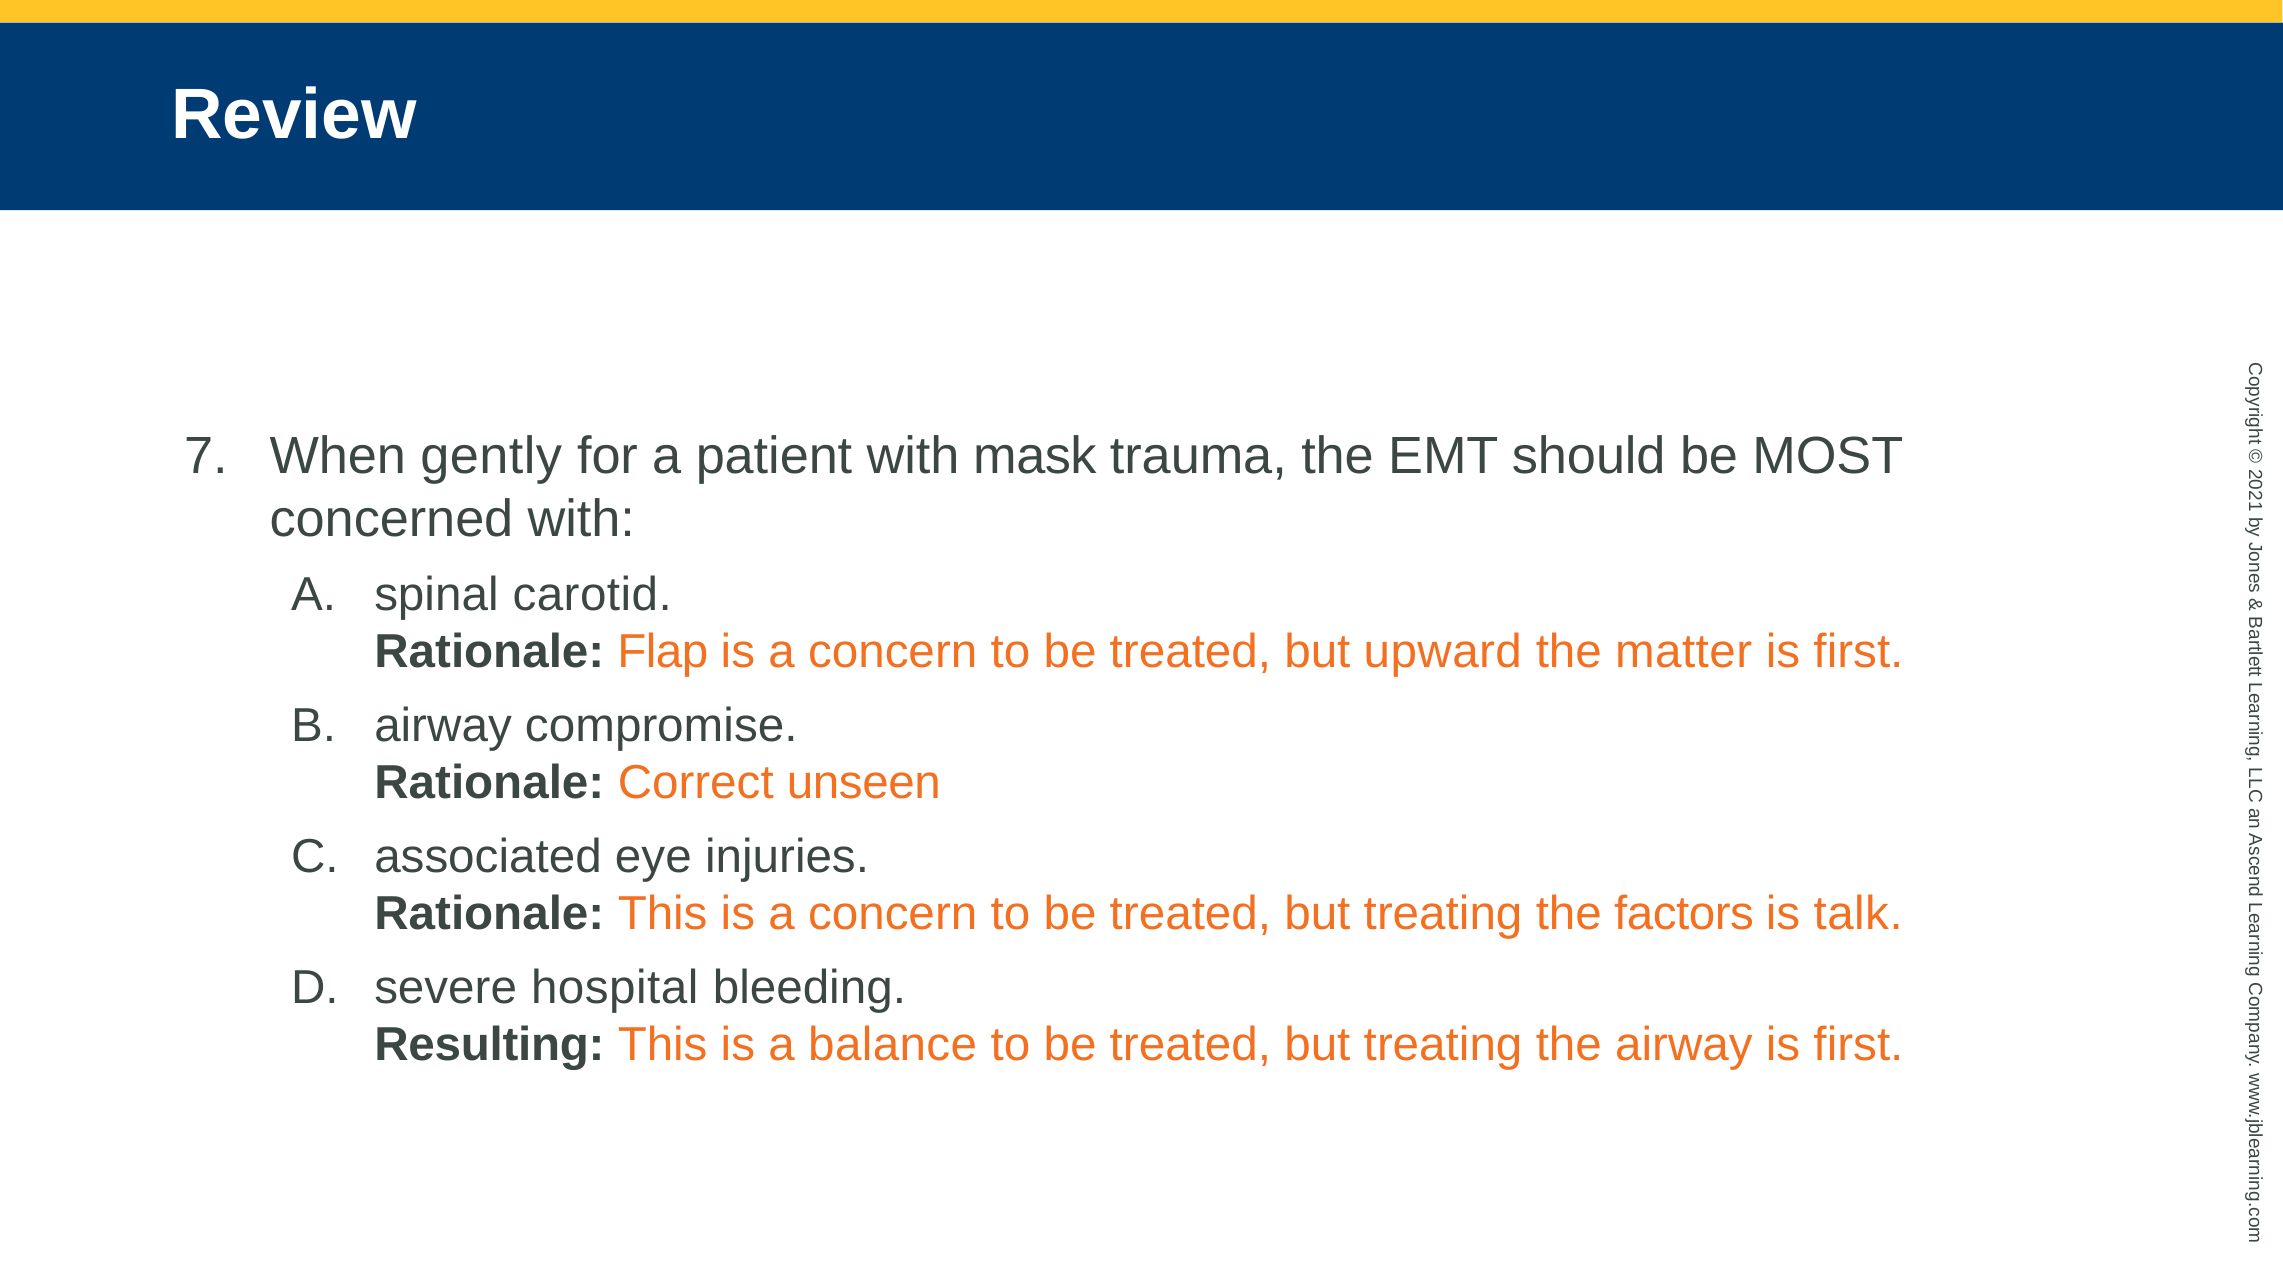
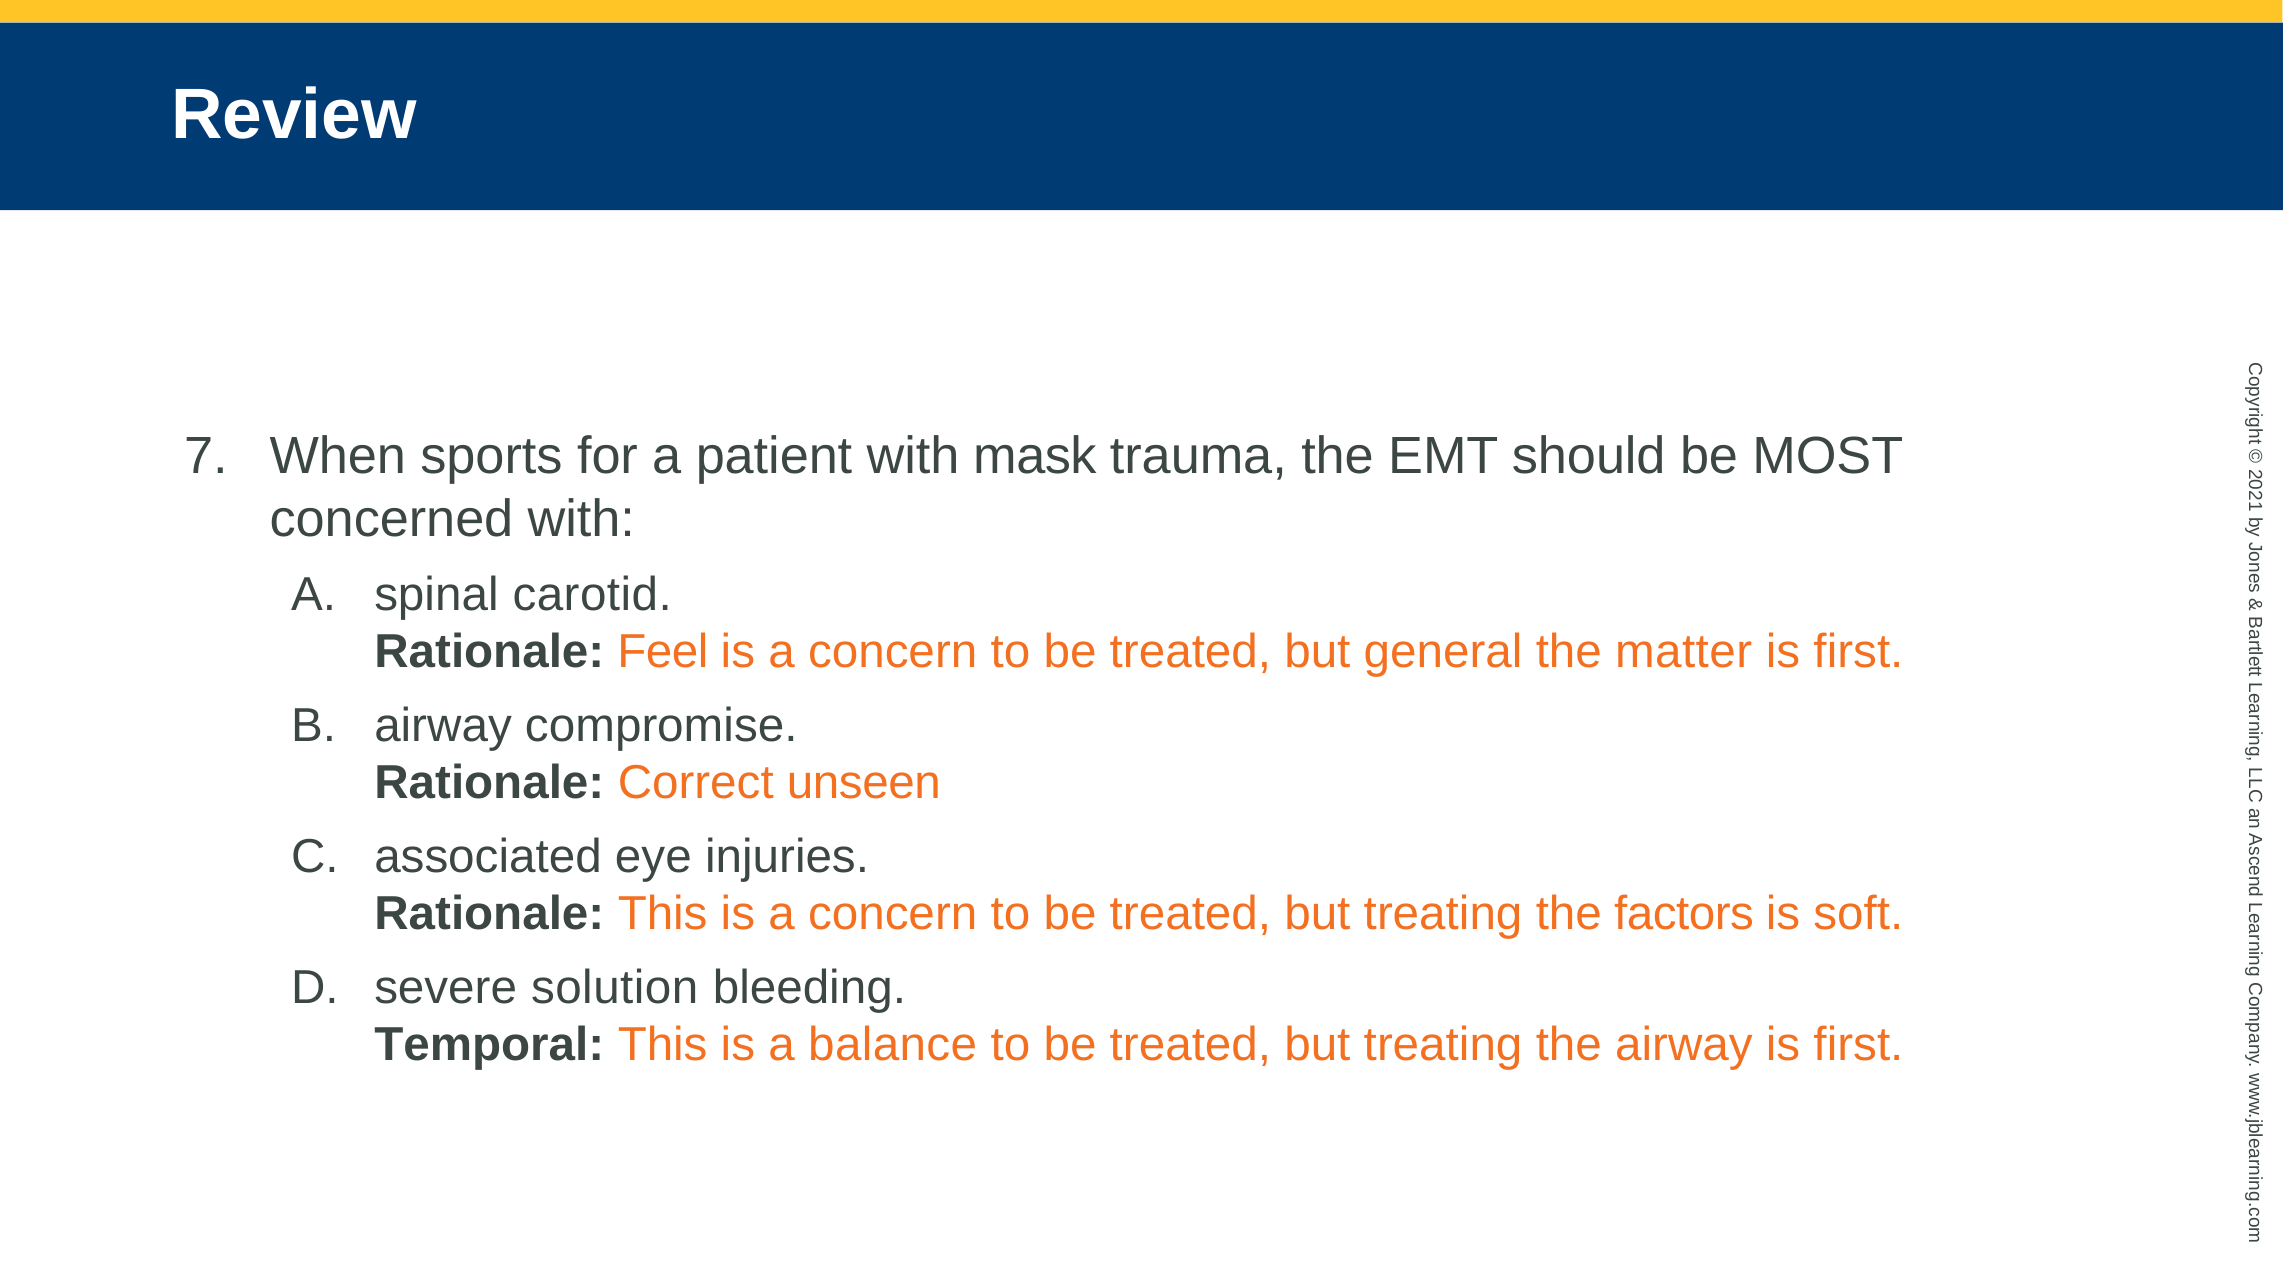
gently: gently -> sports (491, 456)
Flap: Flap -> Feel (663, 652)
upward: upward -> general (1443, 652)
talk: talk -> soft (1858, 914)
hospital: hospital -> solution (615, 988)
Resulting: Resulting -> Temporal (489, 1045)
